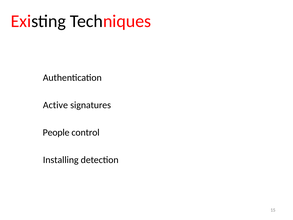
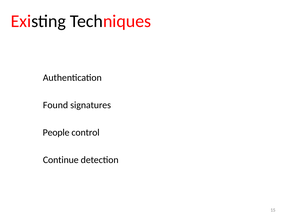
Active: Active -> Found (55, 105)
Installing: Installing -> Continue (61, 160)
